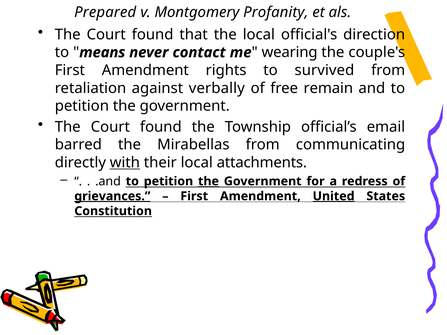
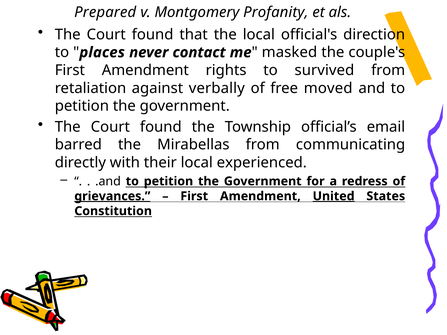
means: means -> places (102, 52)
wearing: wearing -> masked (289, 52)
remain: remain -> moved (328, 88)
with underline: present -> none (125, 163)
attachments: attachments -> experienced (262, 163)
the underline: present -> none (209, 181)
